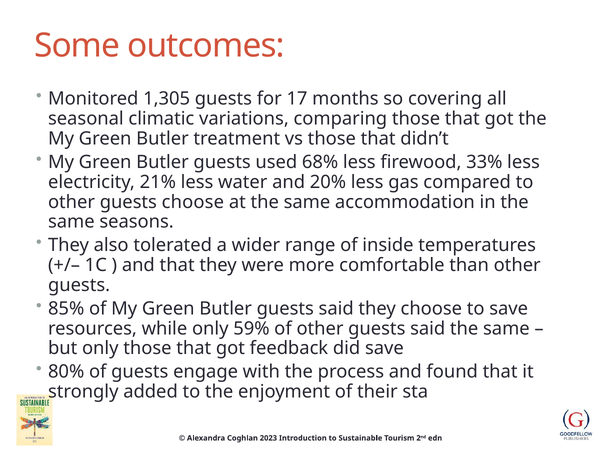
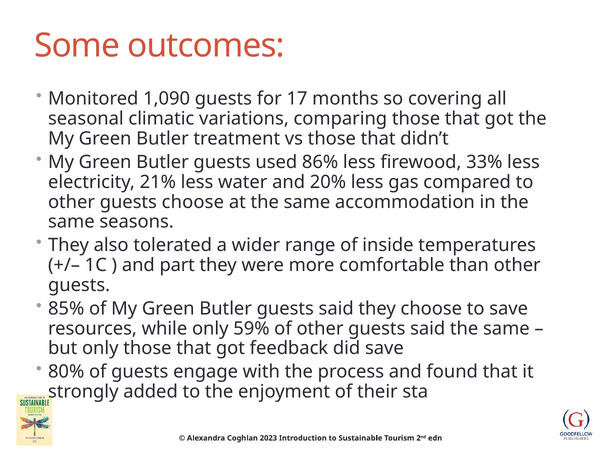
1,305: 1,305 -> 1,090 (167, 99)
68%: 68% -> 86% (320, 162)
and that: that -> part (177, 265)
